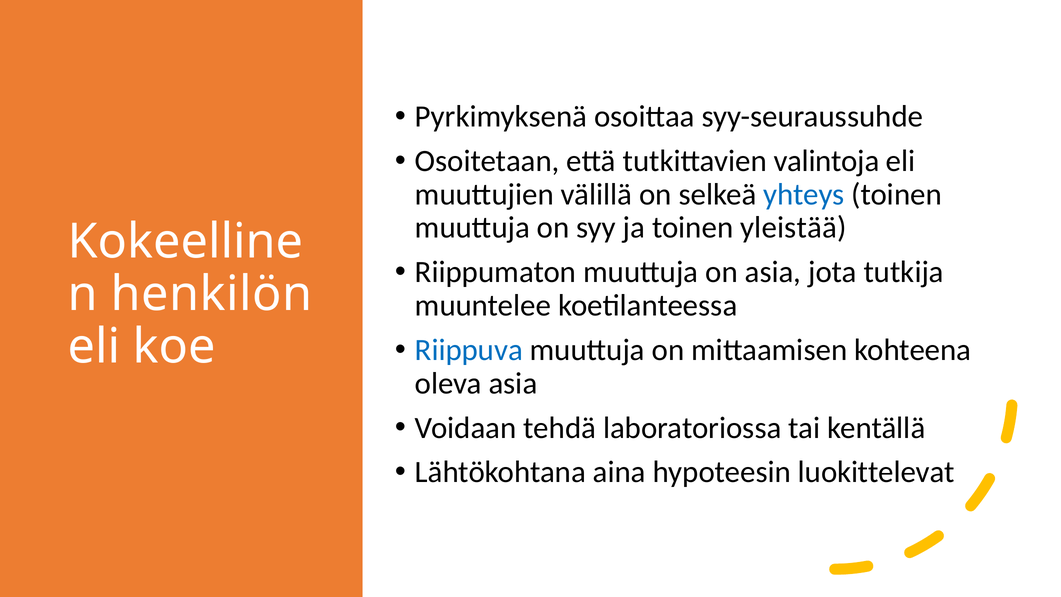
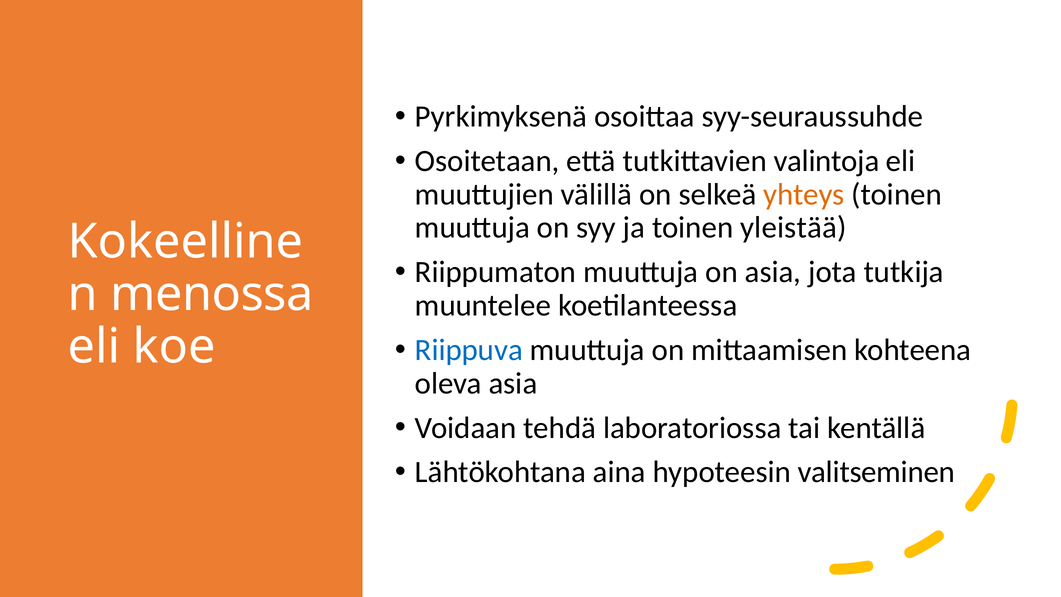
yhteys colour: blue -> orange (804, 194)
henkilön: henkilön -> menossa (212, 294)
luokittelevat: luokittelevat -> valitseminen (876, 472)
